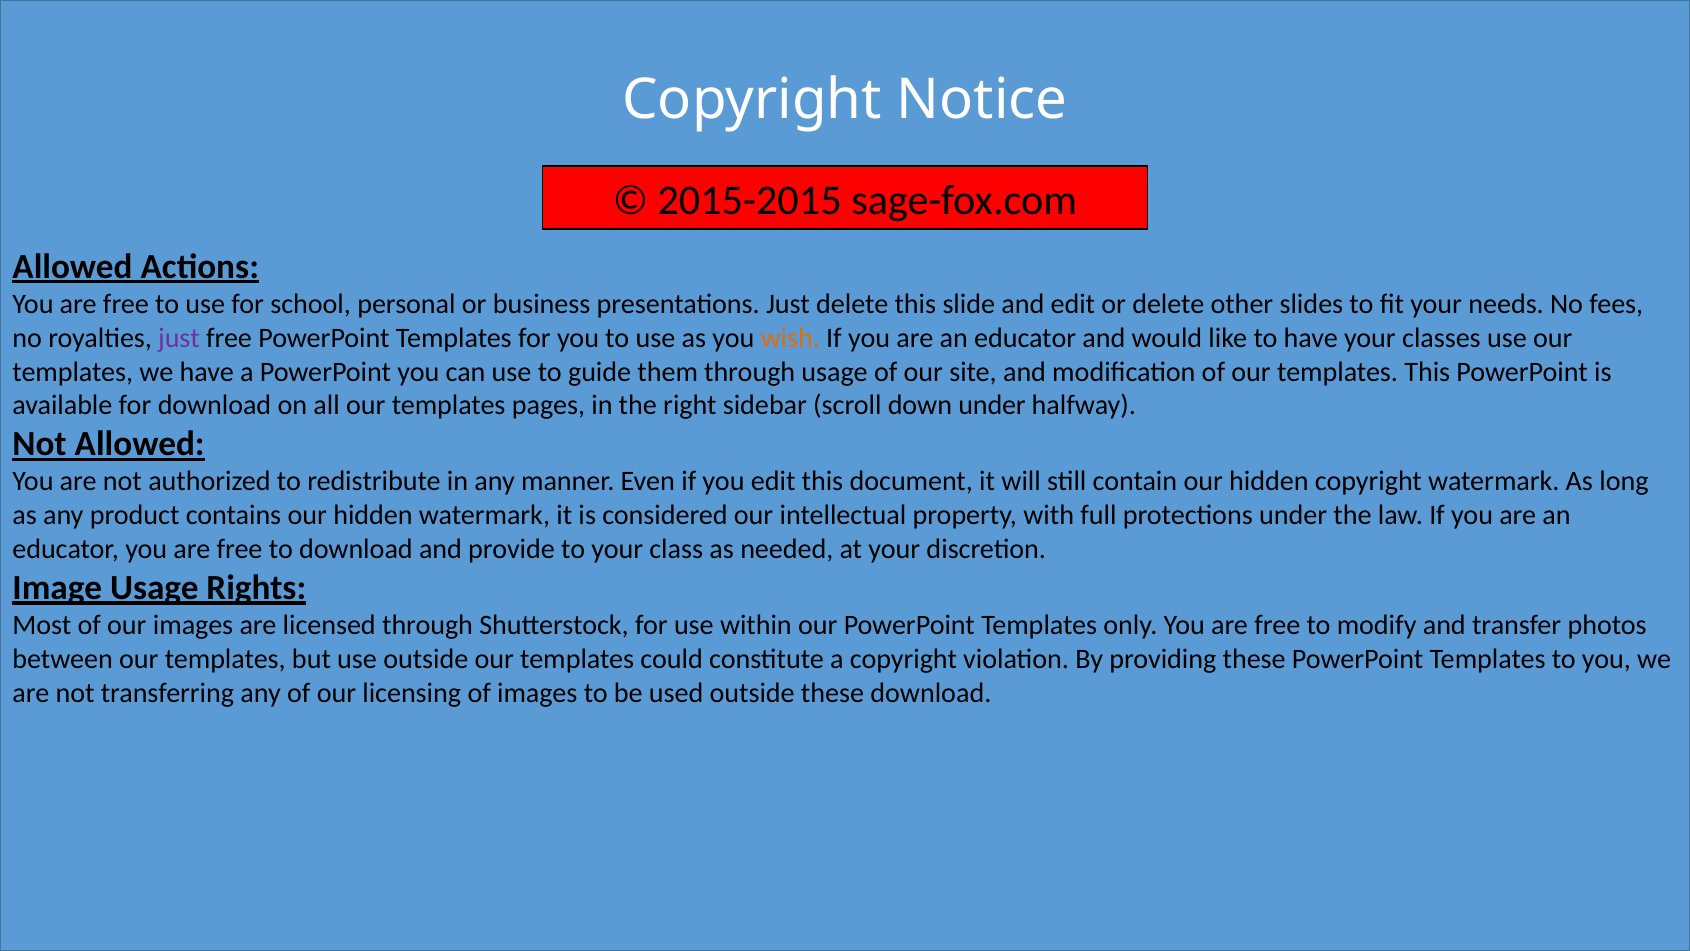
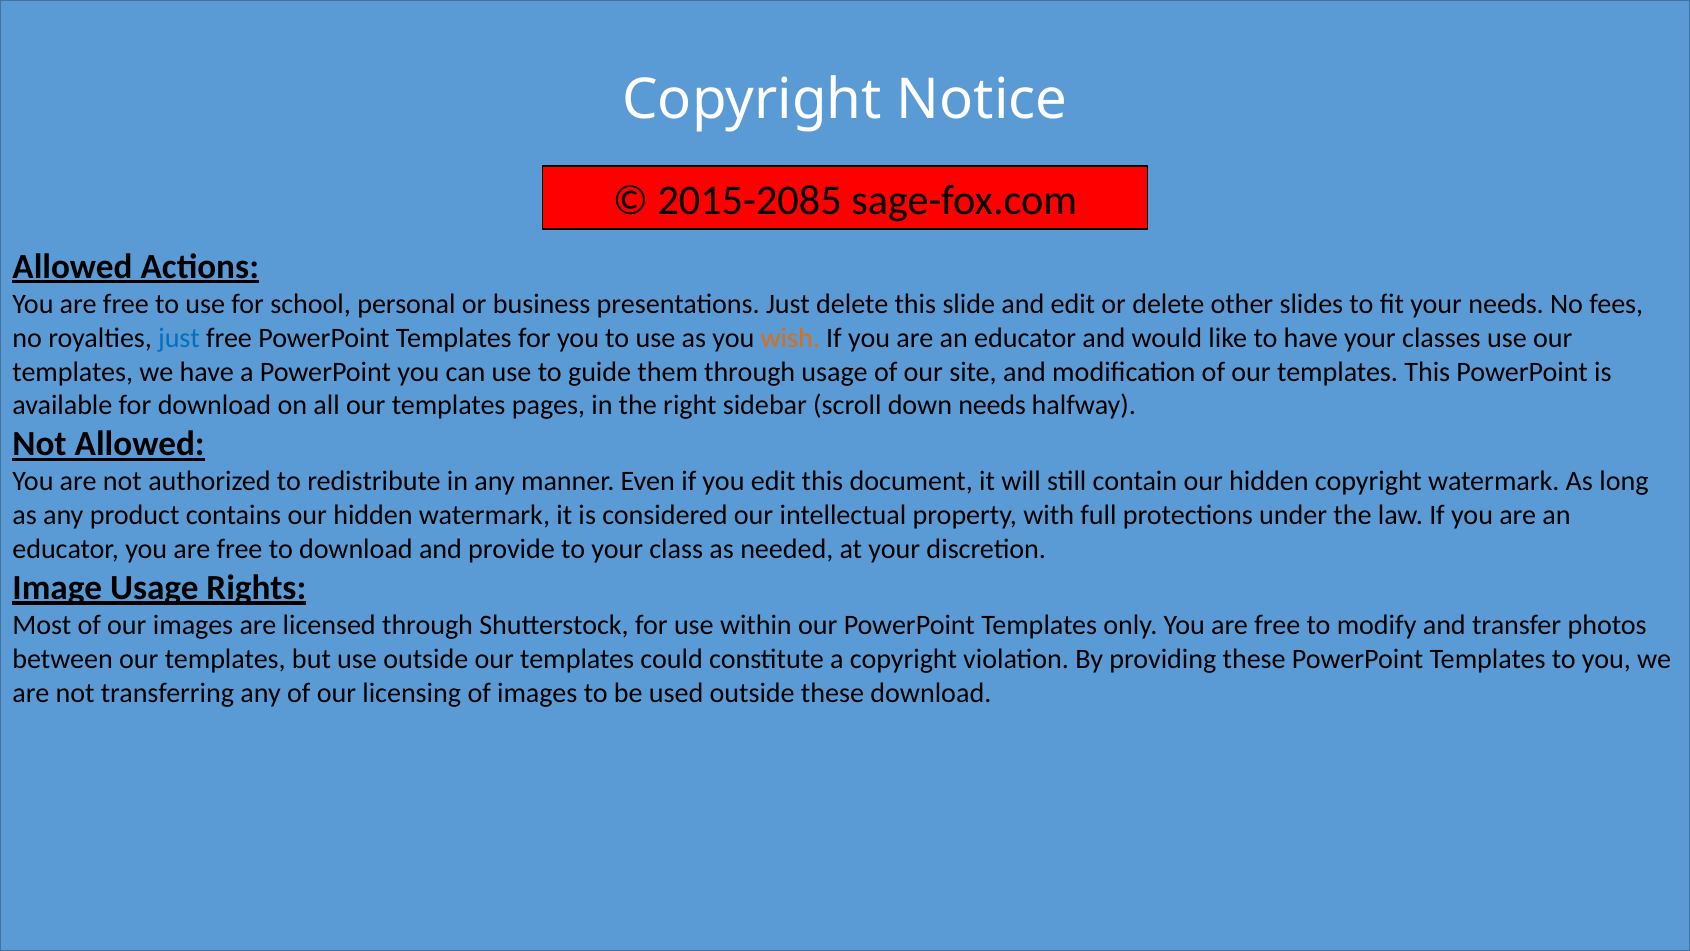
2015-2015: 2015-2015 -> 2015-2085 (750, 201)
just colour: purple -> blue (179, 338)
down under: under -> needs (992, 405)
